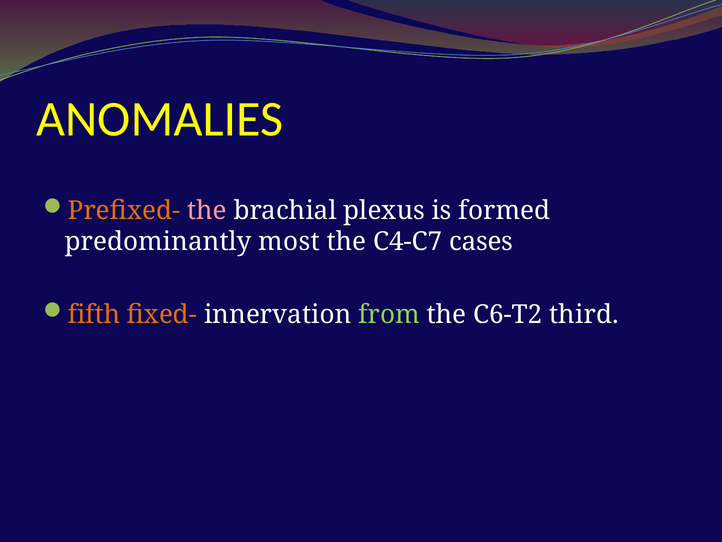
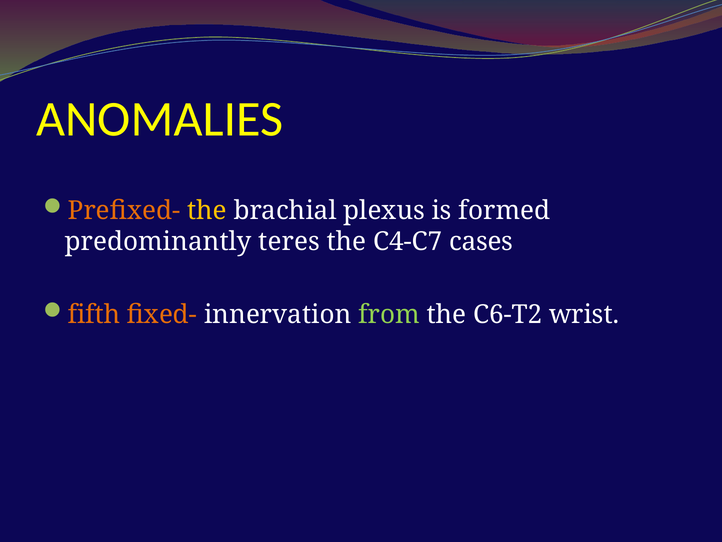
the colour: pink -> yellow (207, 210)
most: most -> teres (289, 242)
third: third -> wrist (584, 315)
